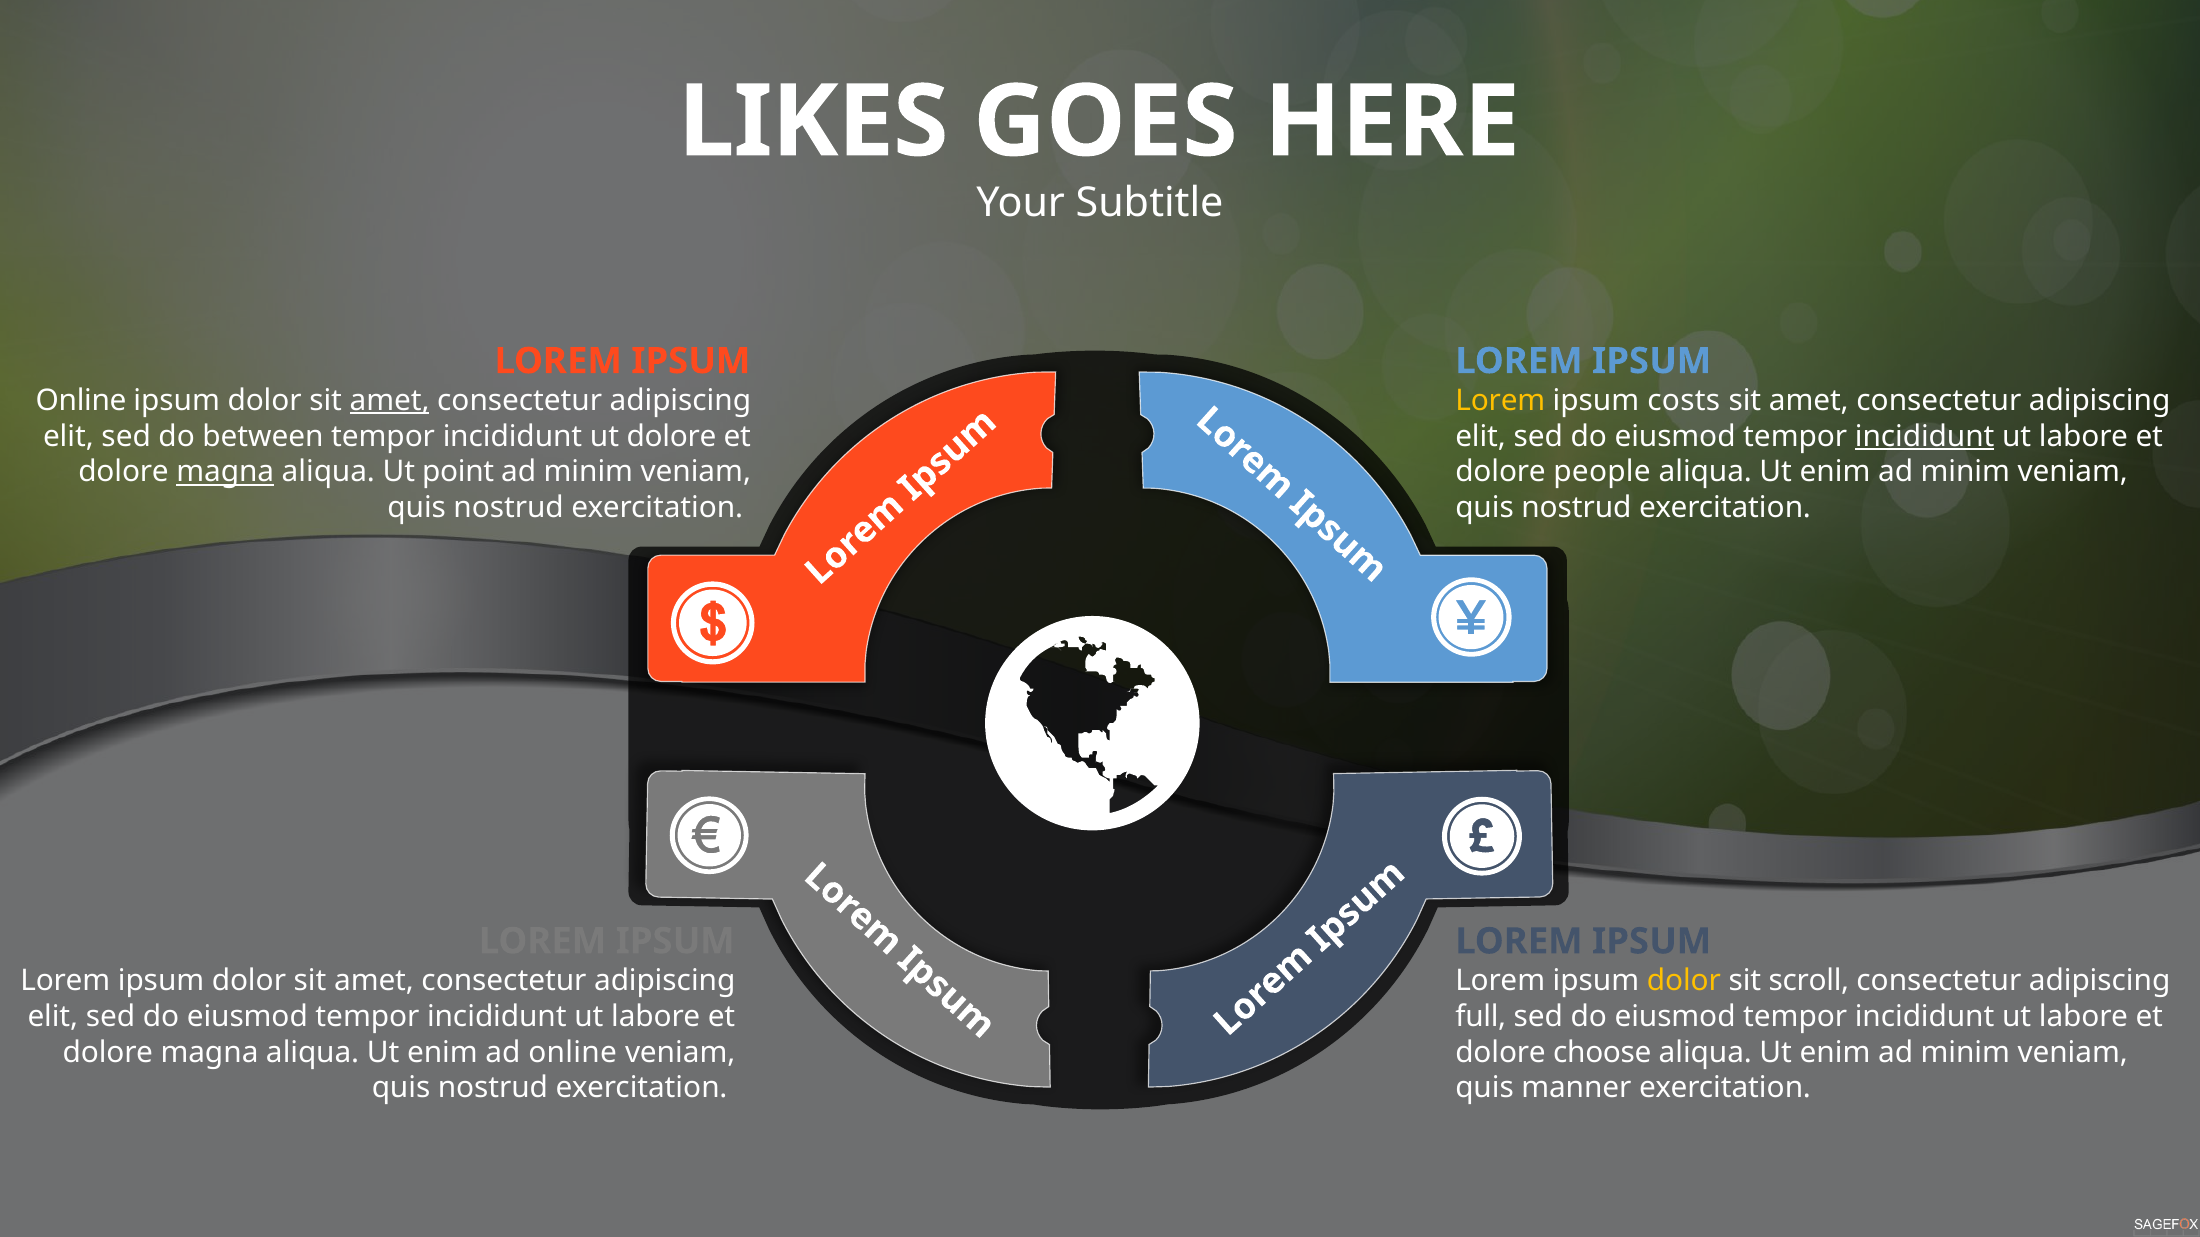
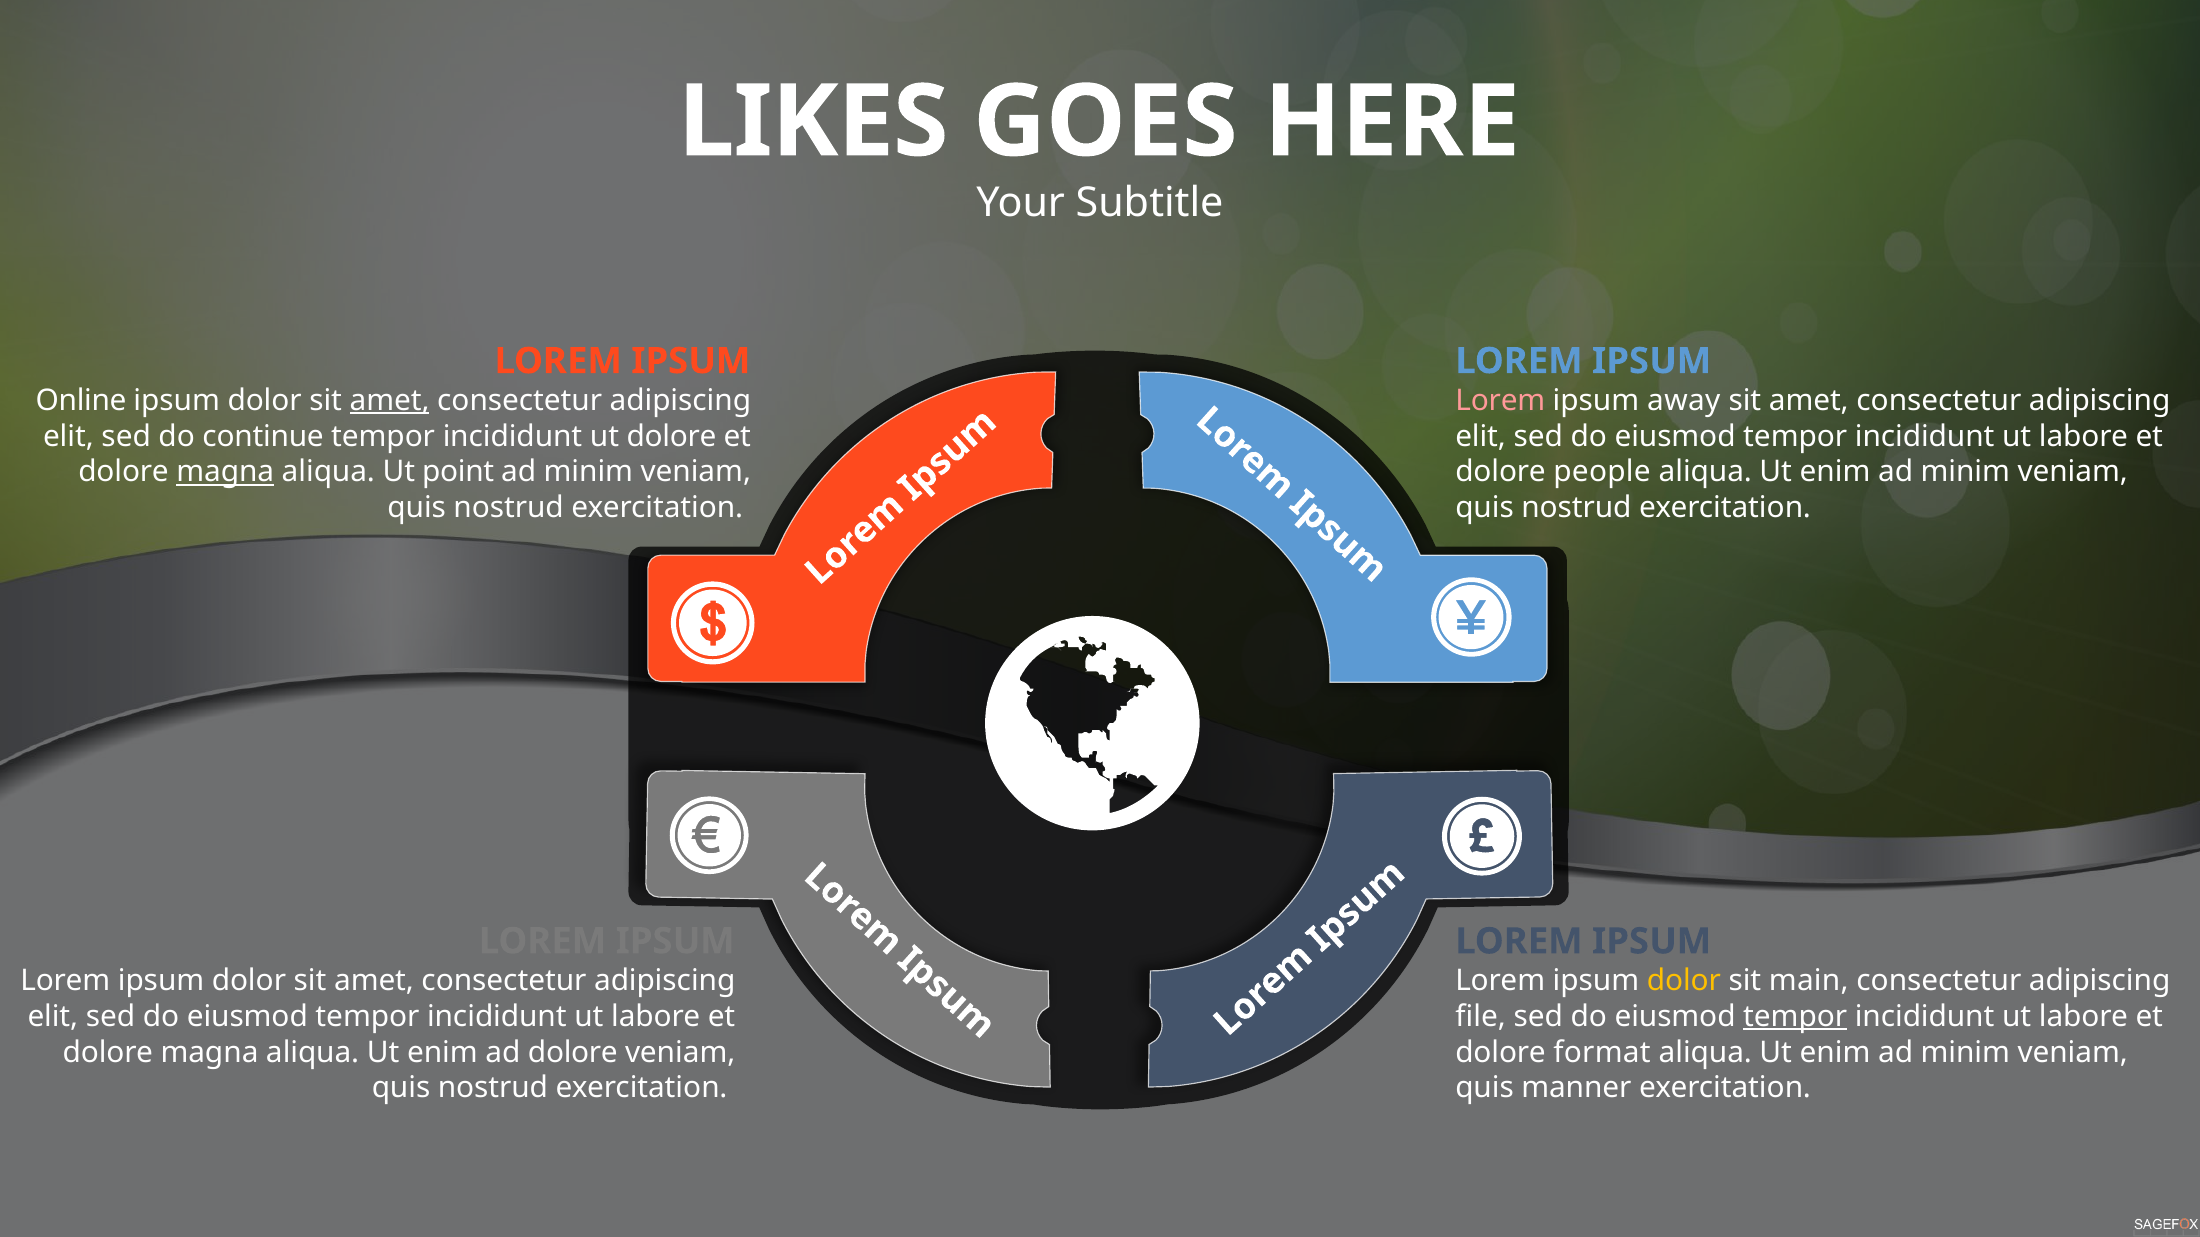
Lorem colour: yellow -> pink (1500, 401)
costs: costs -> away (1684, 401)
between: between -> continue (263, 436)
incididunt underline: present -> none (1925, 436)
scroll: scroll -> main (1809, 981)
full: full -> file (1481, 1017)
tempor underline: none -> present (1795, 1017)
ad online: online -> dolore (573, 1053)
choose: choose -> format (1602, 1053)
